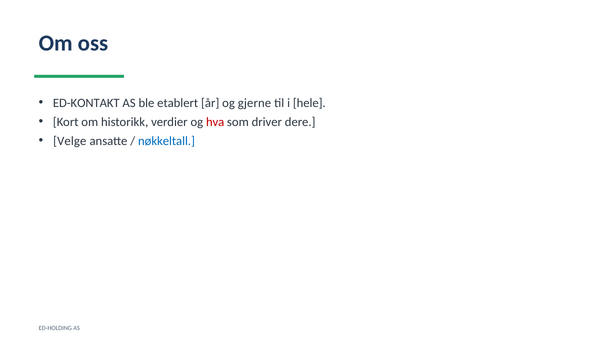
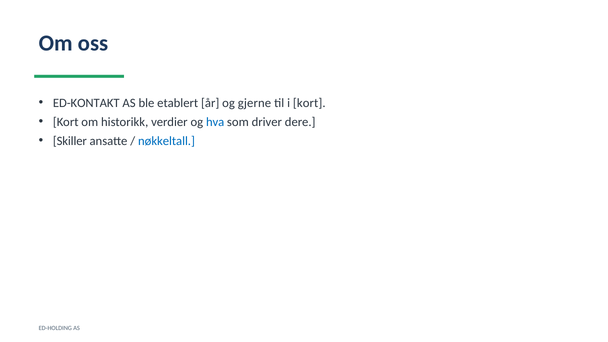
i hele: hele -> kort (309, 103)
hva colour: red -> blue (215, 122)
Velge: Velge -> Skiller (70, 141)
